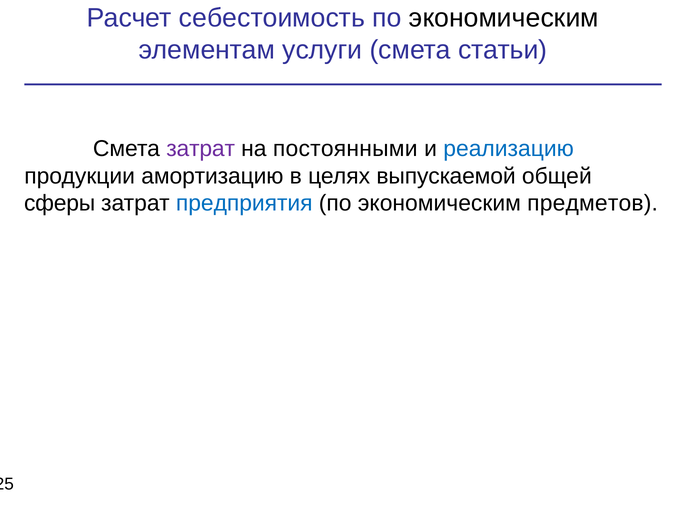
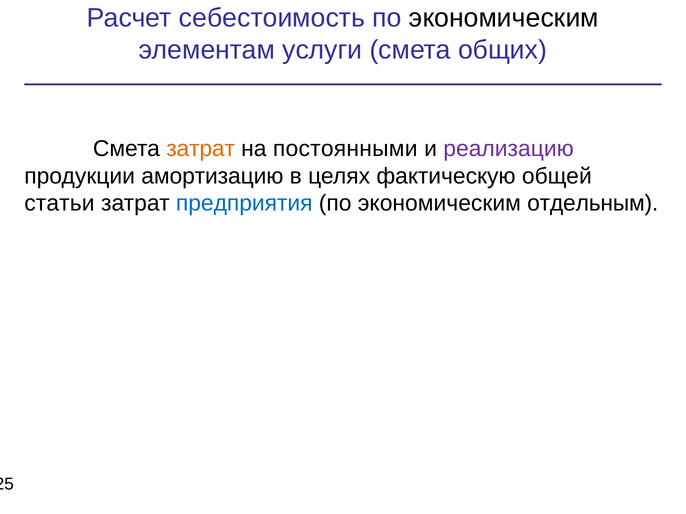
статьи: статьи -> общих (503, 50)
затрат colour: purple -> orange (201, 149)
реализацию colour: blue -> purple (509, 149)
выпускаемой: выпускаемой -> фактическую (446, 176)
сферы: сферы -> статьи (59, 204)
предметов: предметов -> отдельным (593, 204)
